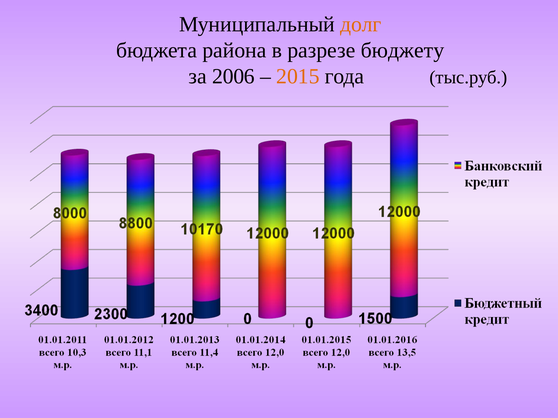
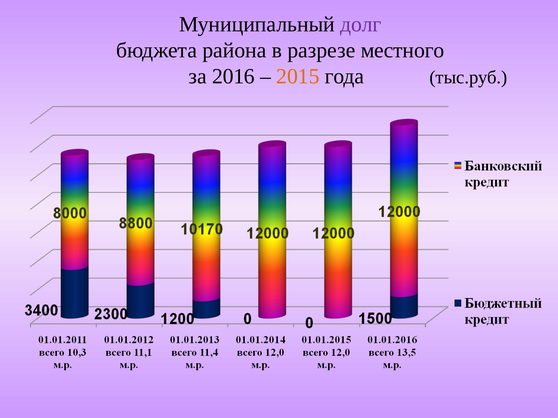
долг colour: orange -> purple (361, 24)
бюджету: бюджету -> местного (403, 50)
2006: 2006 -> 2016 (233, 76)
